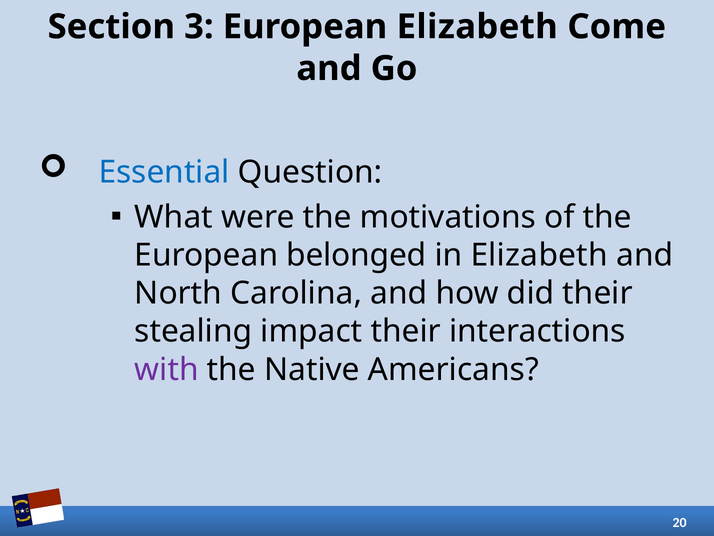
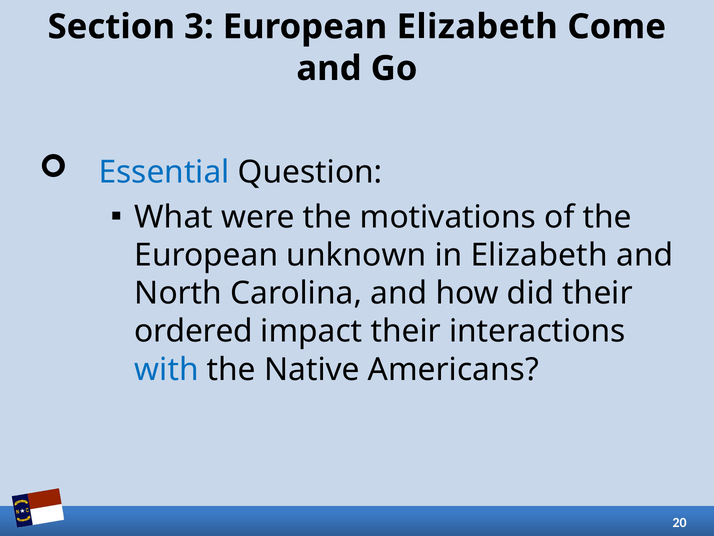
belonged: belonged -> unknown (356, 255)
stealing: stealing -> ordered (193, 331)
with colour: purple -> blue (167, 369)
